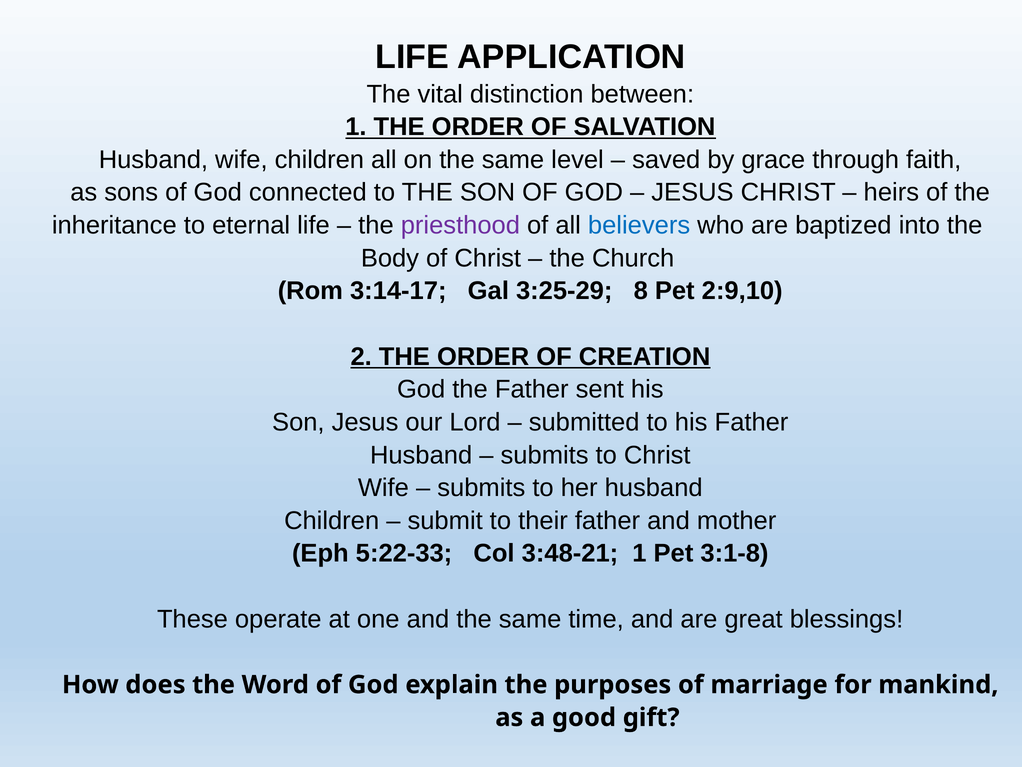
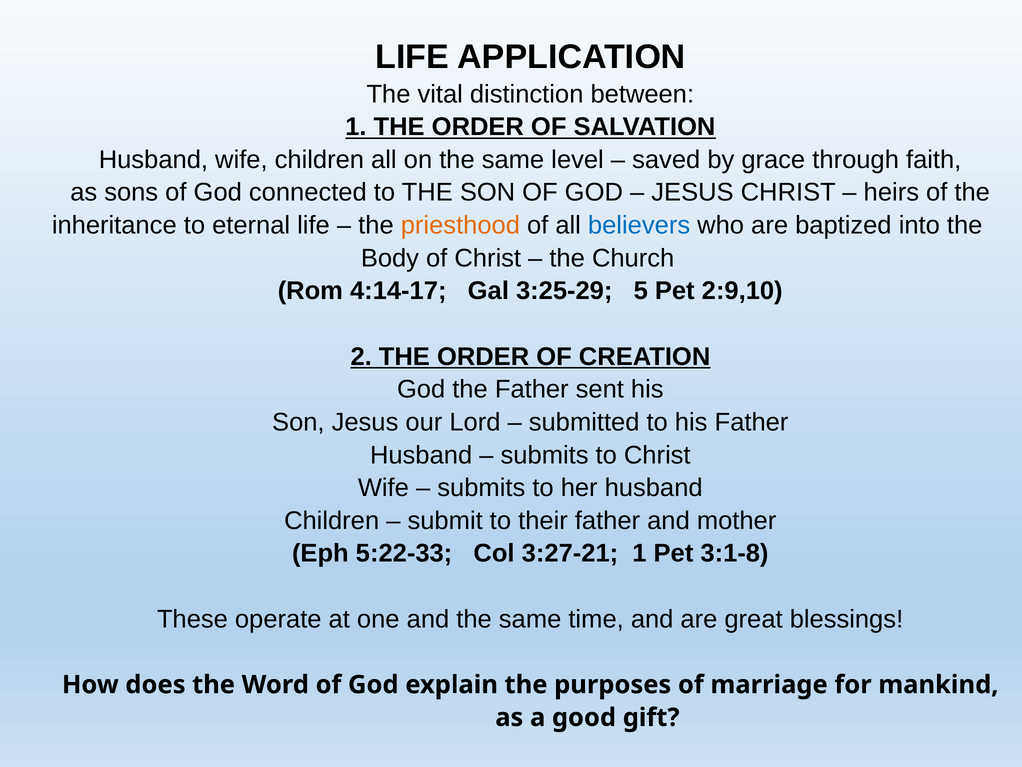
priesthood colour: purple -> orange (460, 225)
3:14-17: 3:14-17 -> 4:14-17 (398, 291)
8: 8 -> 5 (641, 291)
3:48-21: 3:48-21 -> 3:27-21 (570, 553)
